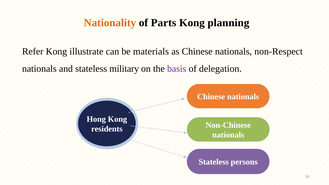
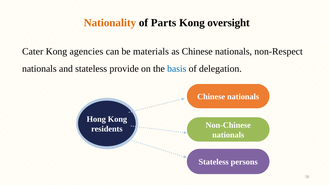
planning: planning -> oversight (228, 23)
Refer: Refer -> Cater (33, 52)
illustrate: illustrate -> agencies (86, 52)
military: military -> provide (124, 69)
basis colour: purple -> blue (177, 69)
